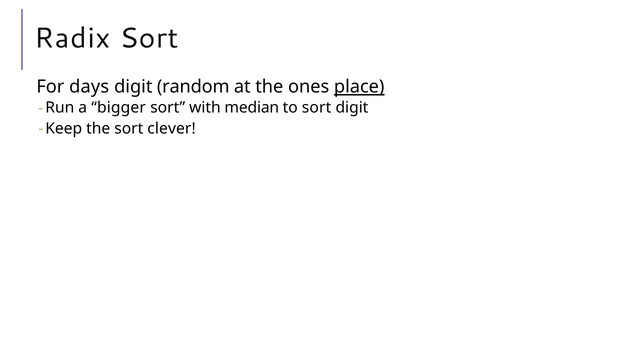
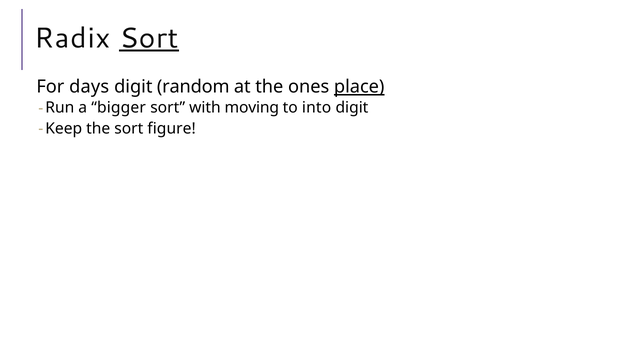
Sort underline: none -> present (149, 38)
median: median -> moving (252, 108)
to sort: sort -> into (317, 108)
clever: clever -> figure (172, 129)
